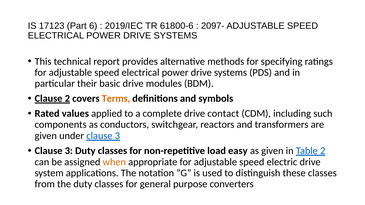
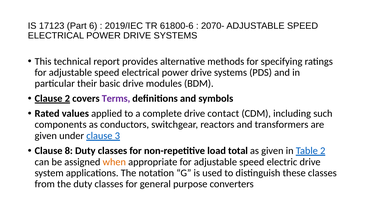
2097-: 2097- -> 2070- (213, 26)
Terms colour: orange -> purple (116, 99)
3: 3 -> 8 (69, 151)
easy: easy -> total (238, 151)
